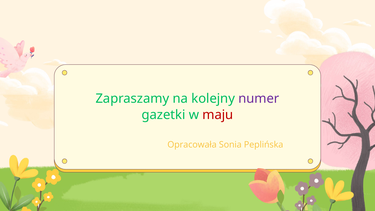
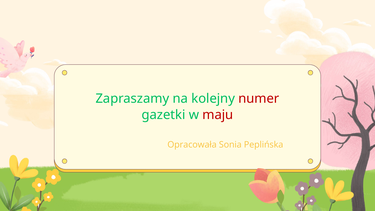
numer colour: purple -> red (259, 99)
